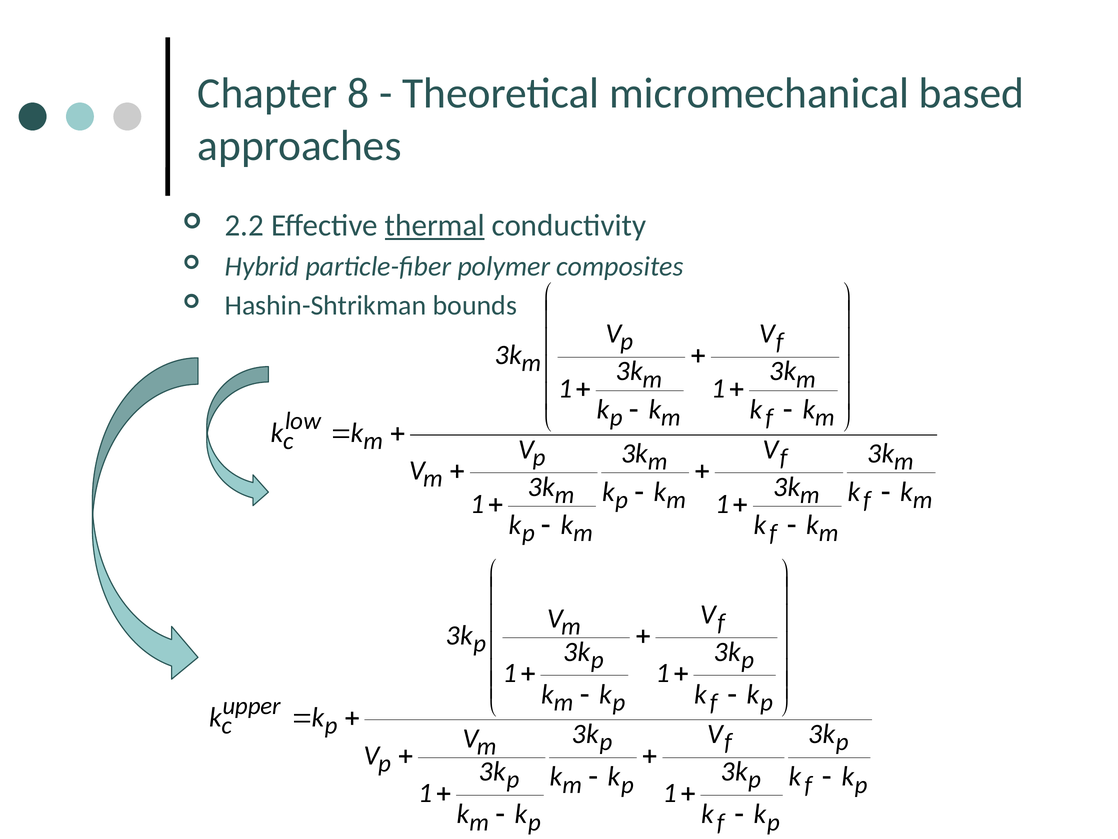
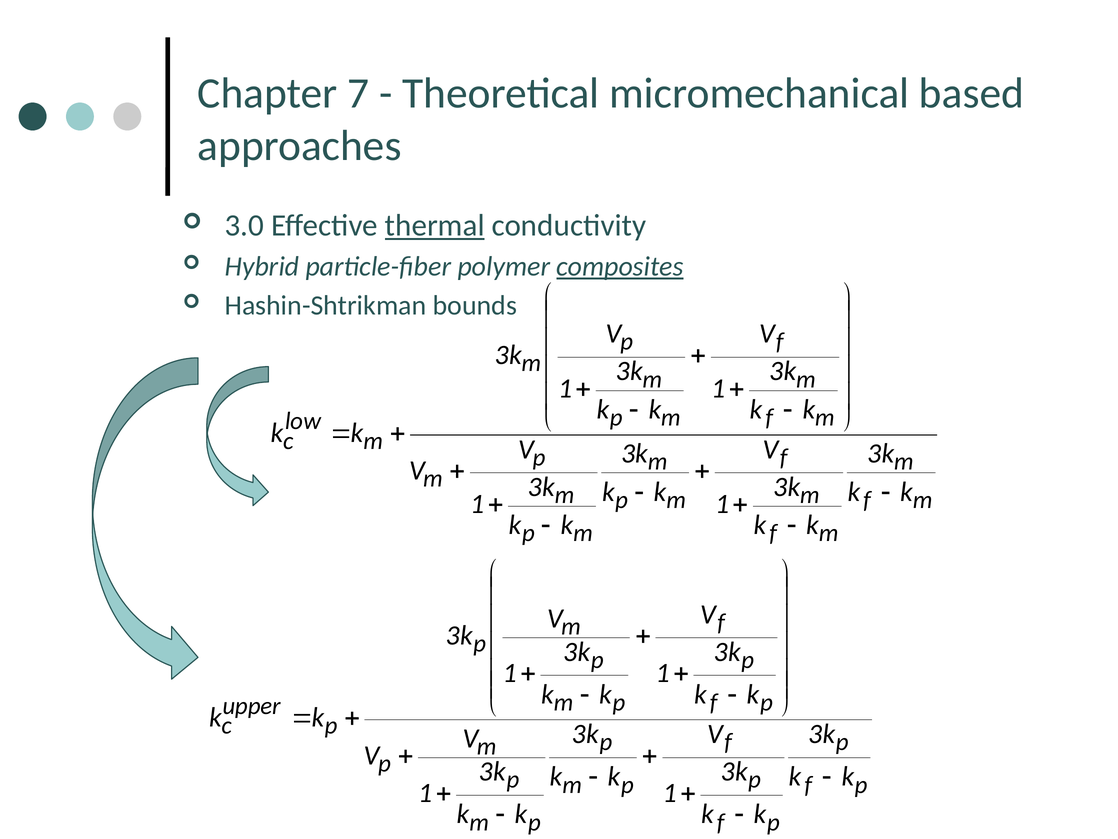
8: 8 -> 7 (358, 94)
2.2: 2.2 -> 3.0 (244, 226)
composites underline: none -> present (620, 266)
